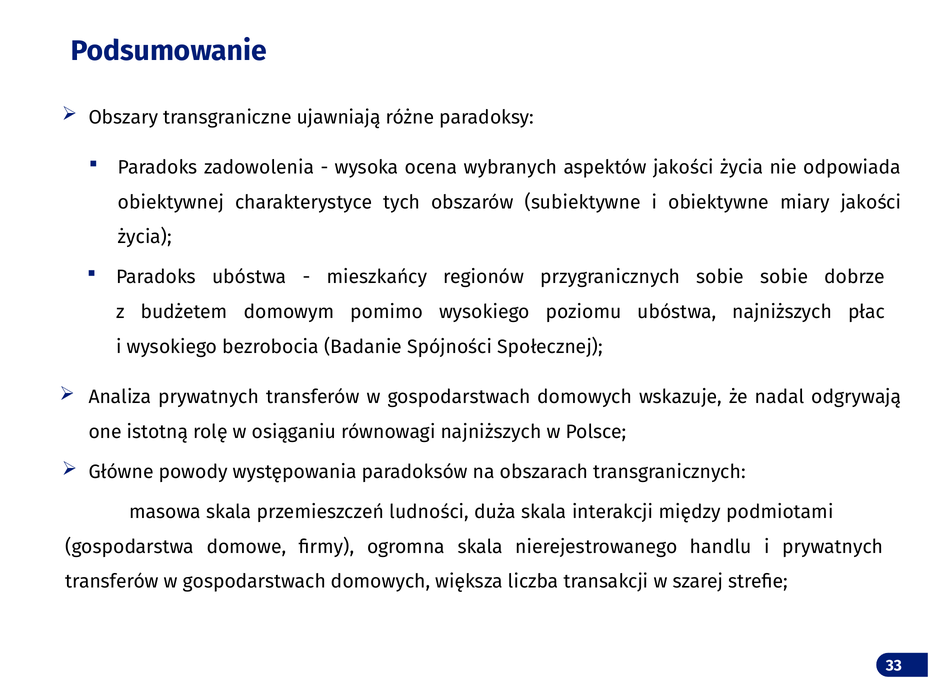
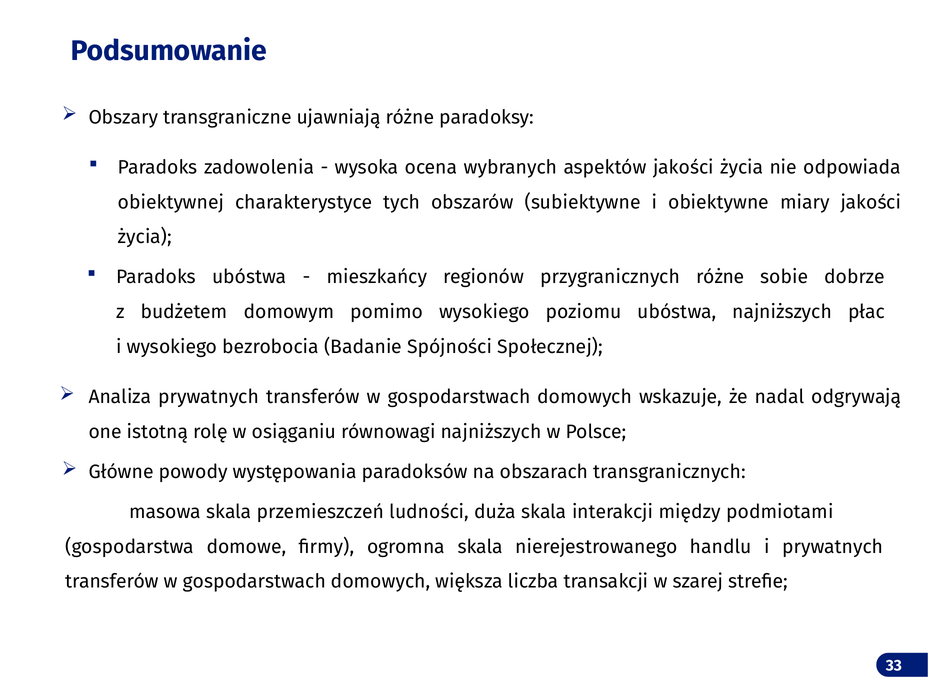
przygranicznych sobie: sobie -> różne (720, 277)
